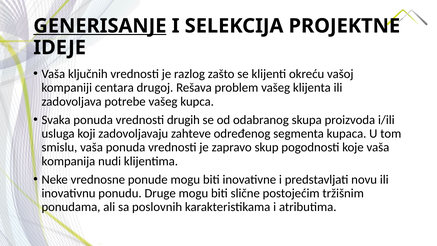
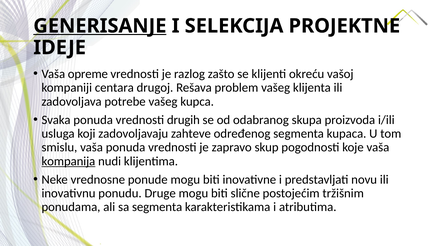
ključnih: ključnih -> opreme (88, 74)
kompanija underline: none -> present (68, 161)
sa poslovnih: poslovnih -> segmenta (157, 207)
